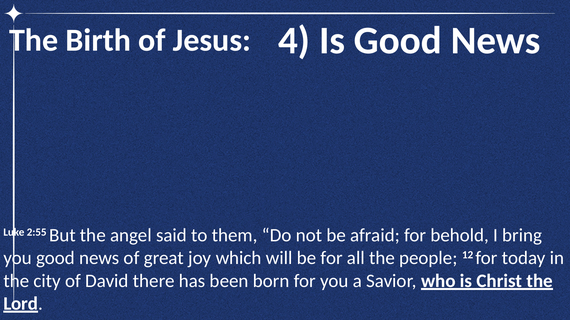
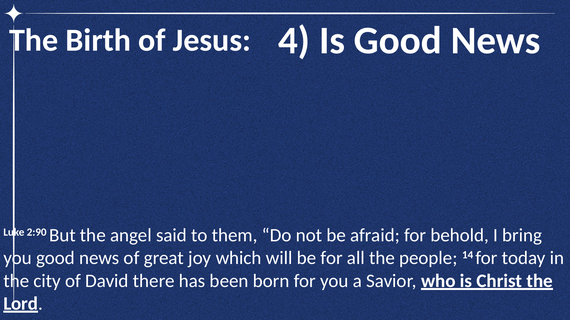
2:55: 2:55 -> 2:90 (37, 233)
12: 12 -> 14 (468, 255)
